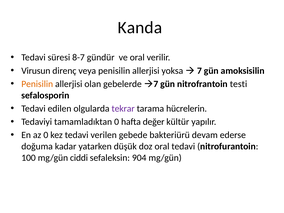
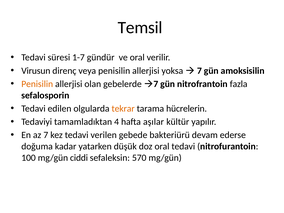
Kanda: Kanda -> Temsil (140, 27)
8-7: 8-7 -> 1-7 (78, 57)
testi: testi -> fazla (239, 84)
tekrar colour: purple -> orange (123, 109)
tamamladıktan 0: 0 -> 4 (117, 122)
değer: değer -> aşılar (154, 122)
az 0: 0 -> 7 (46, 135)
904: 904 -> 570 (139, 158)
